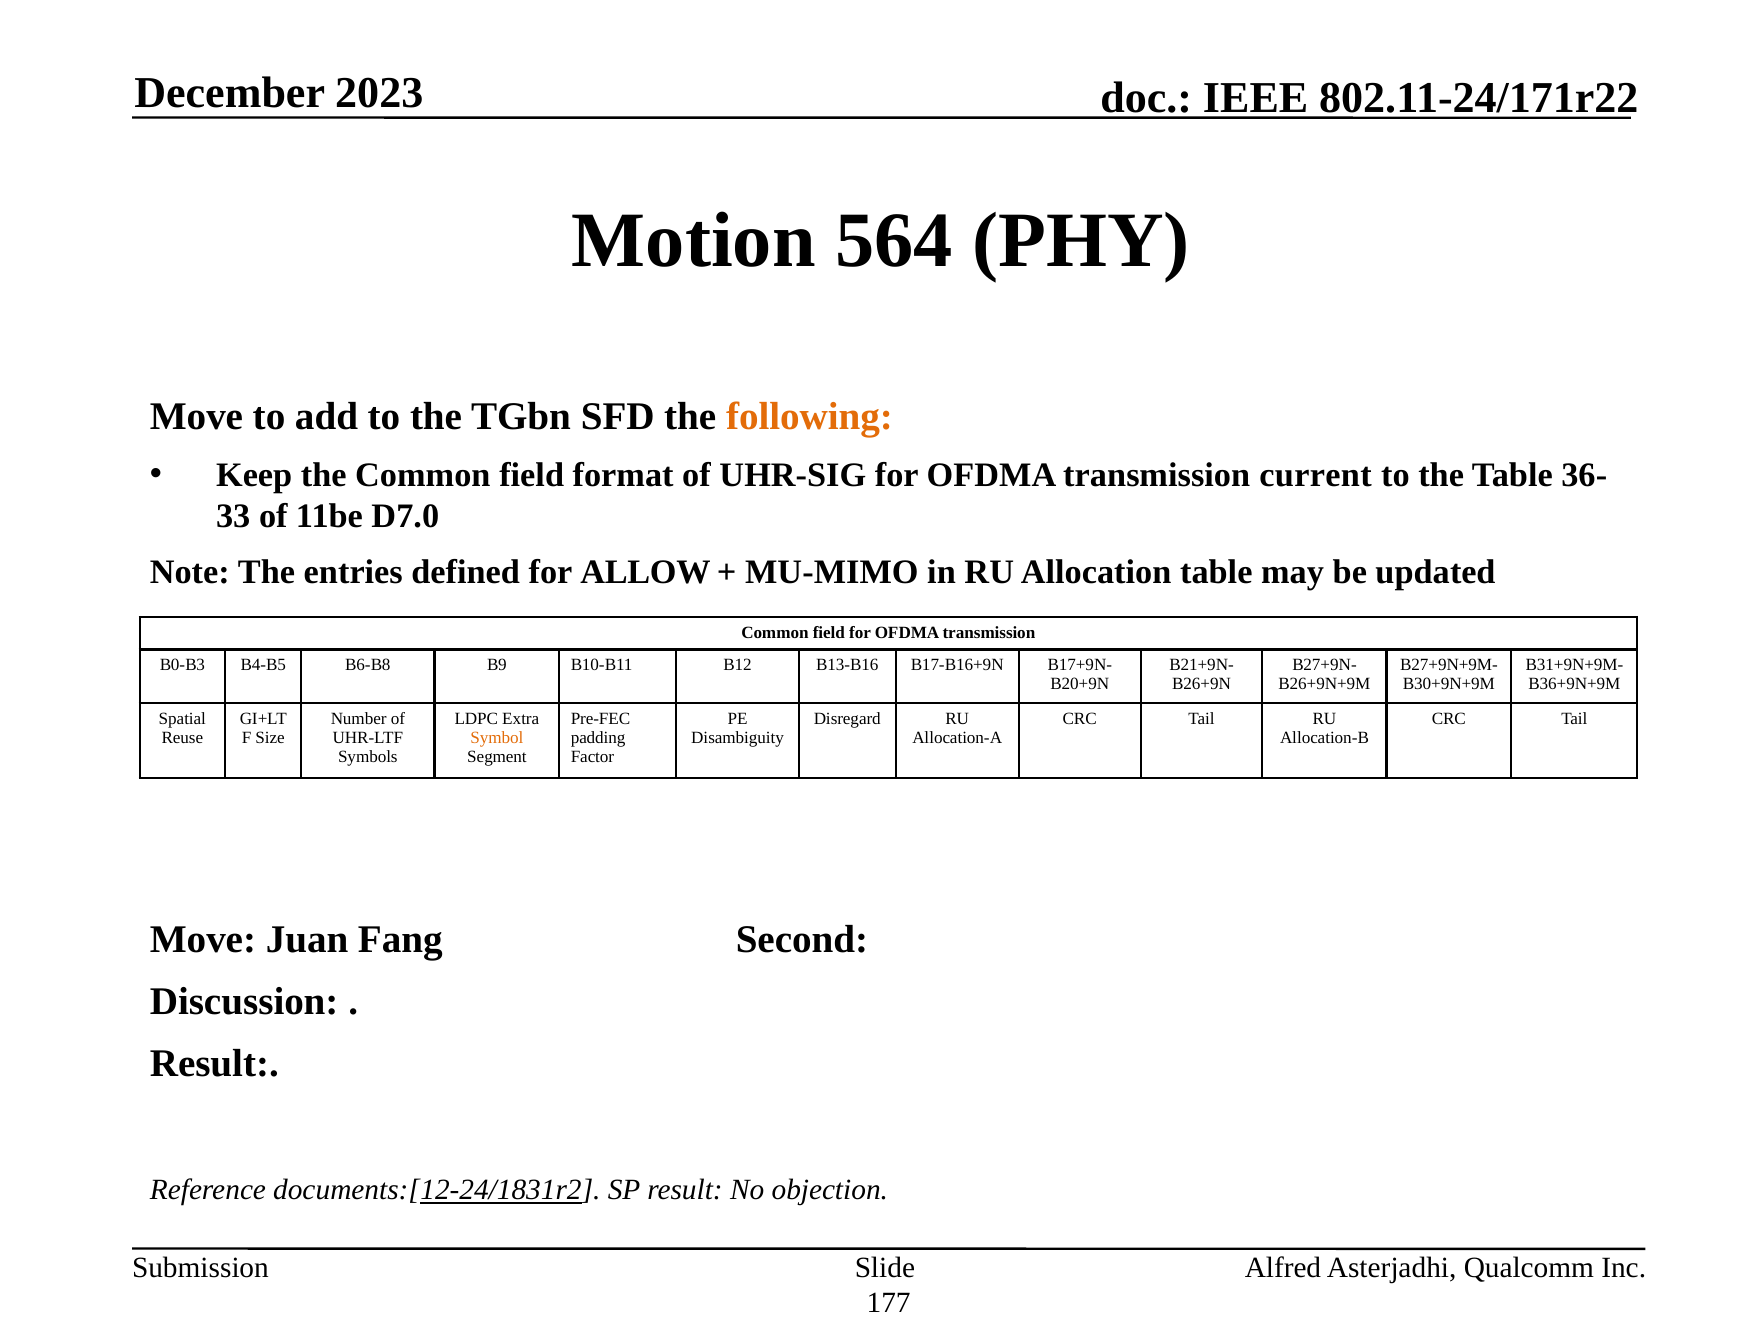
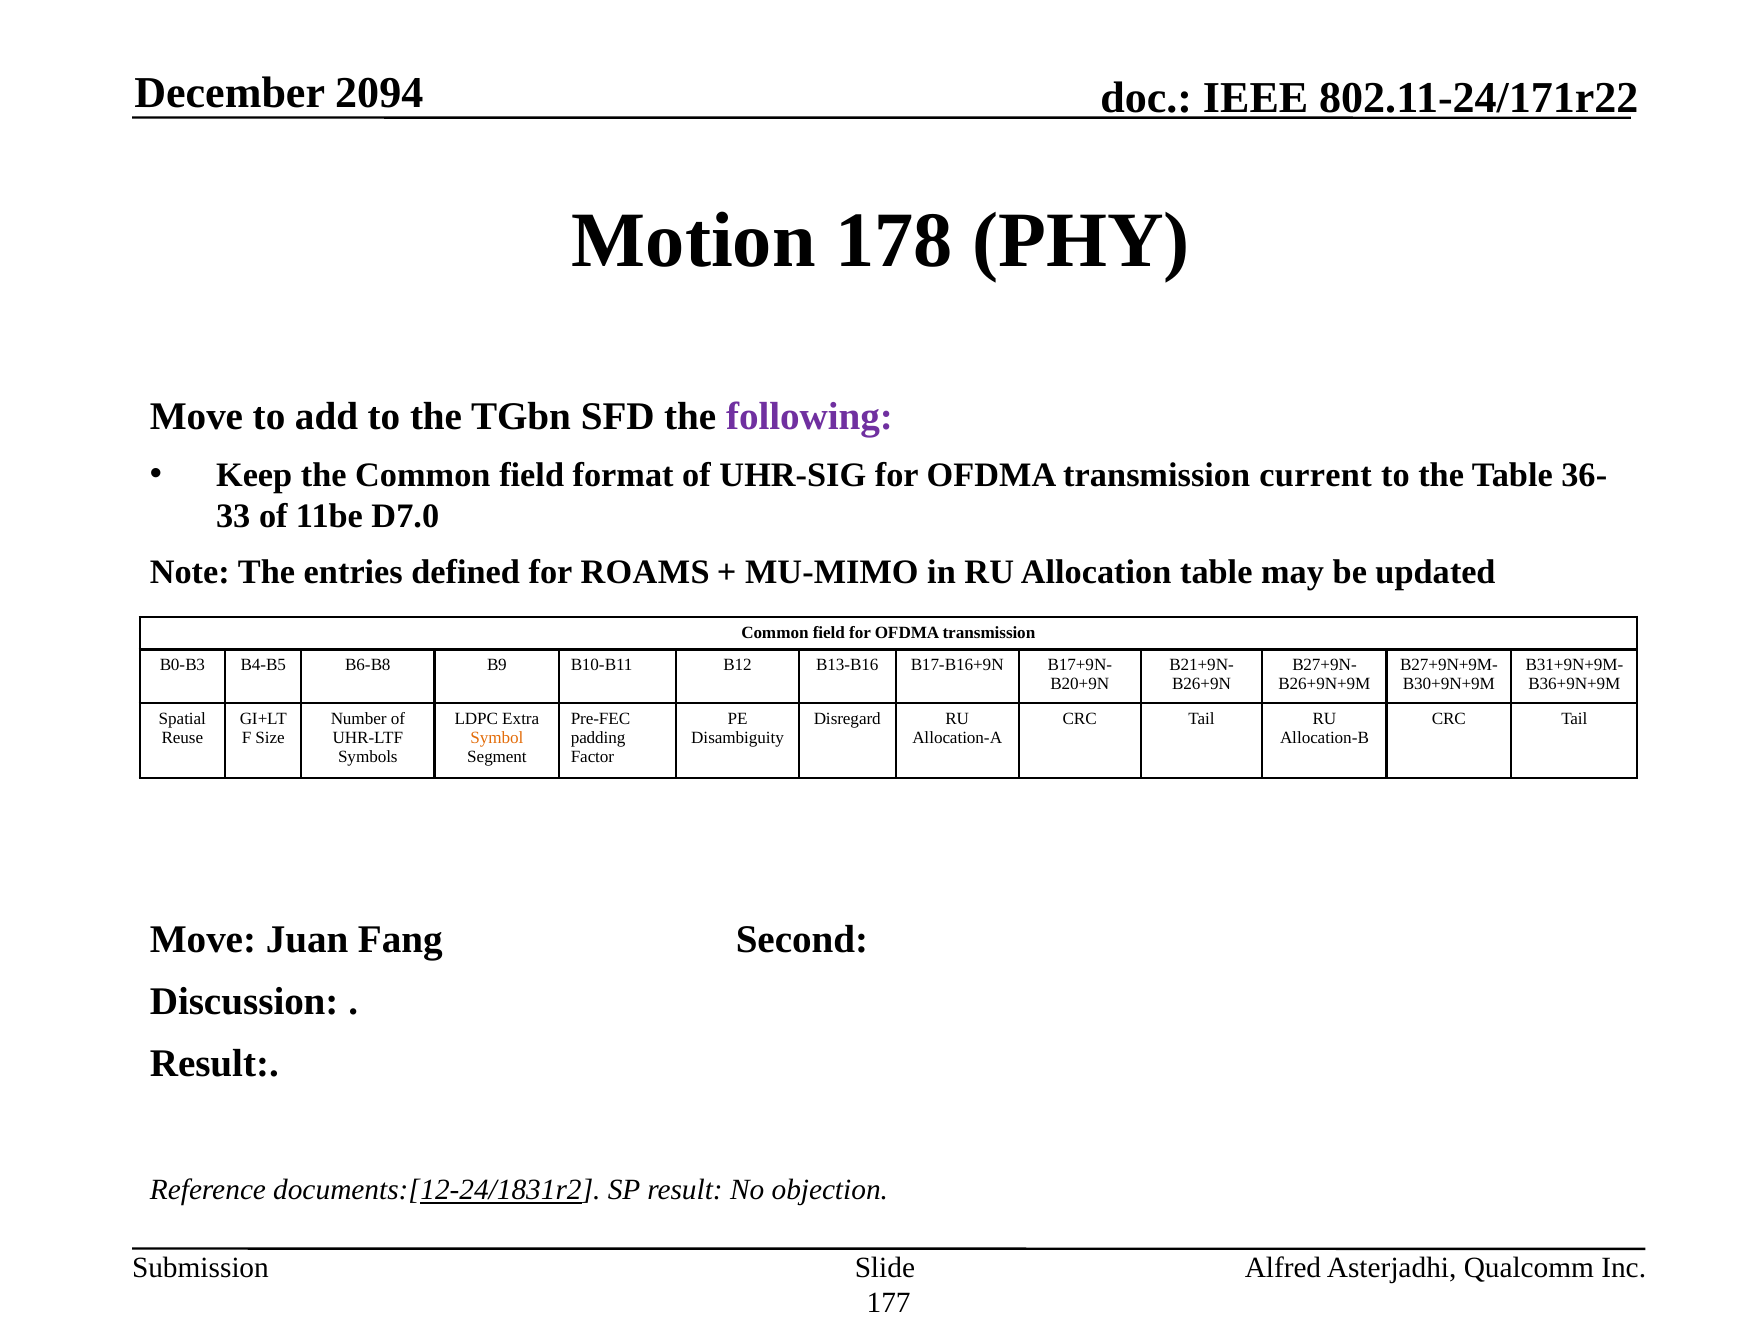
2023: 2023 -> 2094 (379, 93)
564: 564 -> 178 (894, 240)
following colour: orange -> purple (810, 417)
ALLOW: ALLOW -> ROAMS (645, 573)
